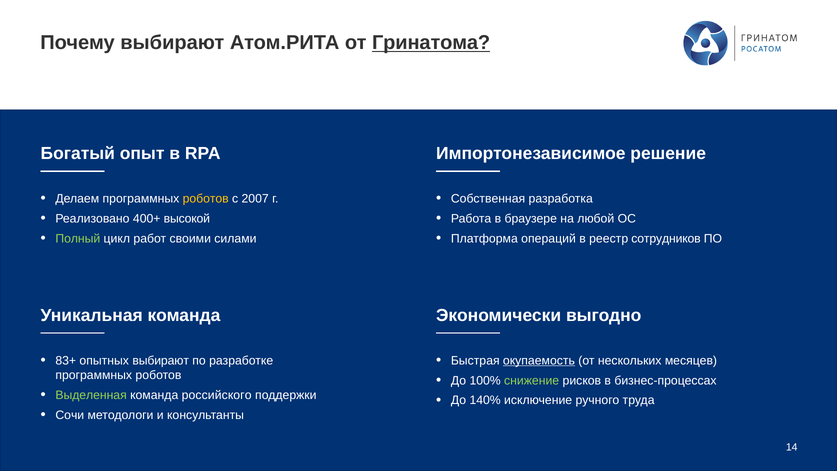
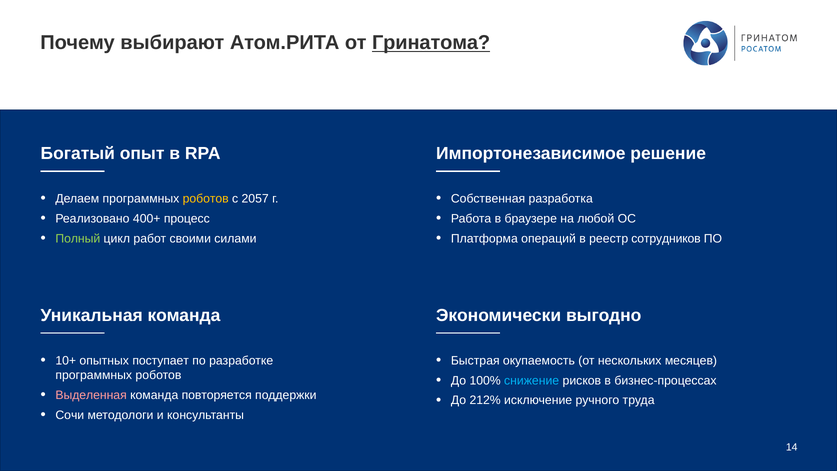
2007: 2007 -> 2057 (255, 199)
высокой: высокой -> процесс (187, 219)
83+: 83+ -> 10+ (66, 360)
опытных выбирают: выбирают -> поступает (161, 360)
окупаемость underline: present -> none (539, 360)
снижение colour: light green -> light blue (532, 380)
Выделенная colour: light green -> pink (91, 395)
российского: российского -> повторяется (217, 395)
140%: 140% -> 212% (485, 400)
